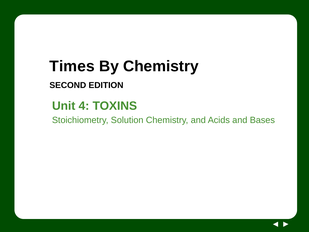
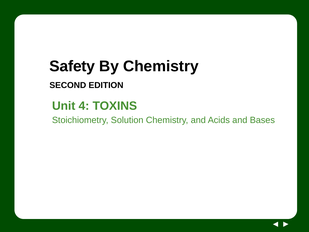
Times: Times -> Safety (72, 66)
